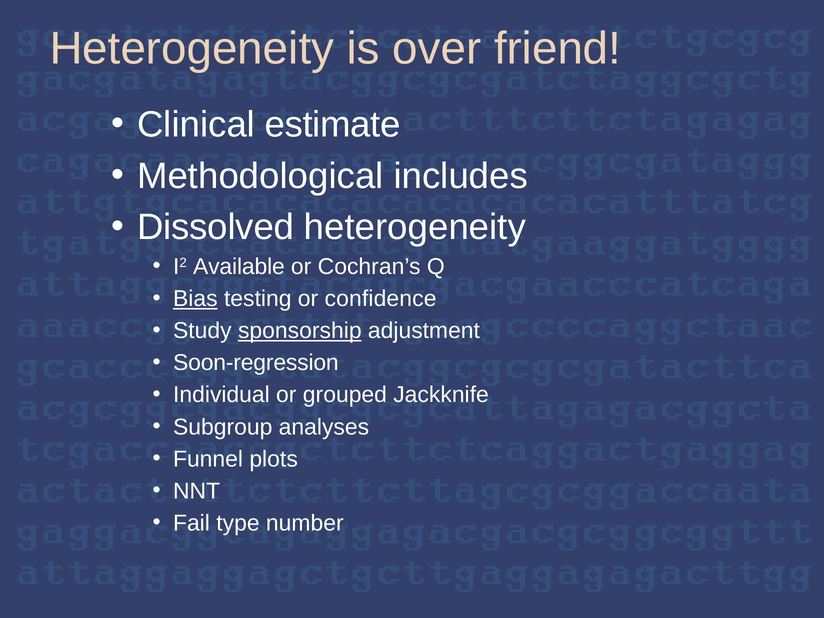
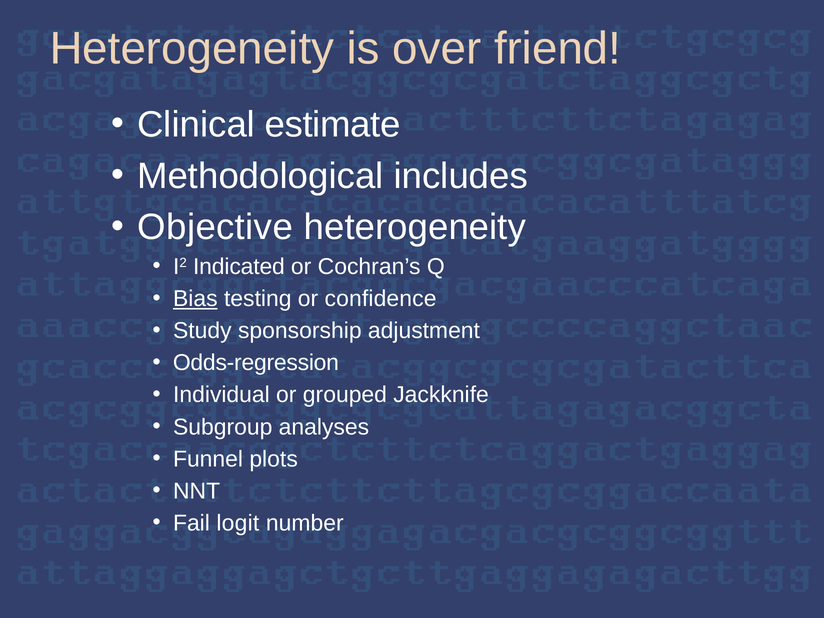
Dissolved: Dissolved -> Objective (215, 227)
Available: Available -> Indicated (239, 267)
sponsorship underline: present -> none (300, 331)
Soon-regression: Soon-regression -> Odds-regression (256, 363)
type: type -> logit (238, 523)
